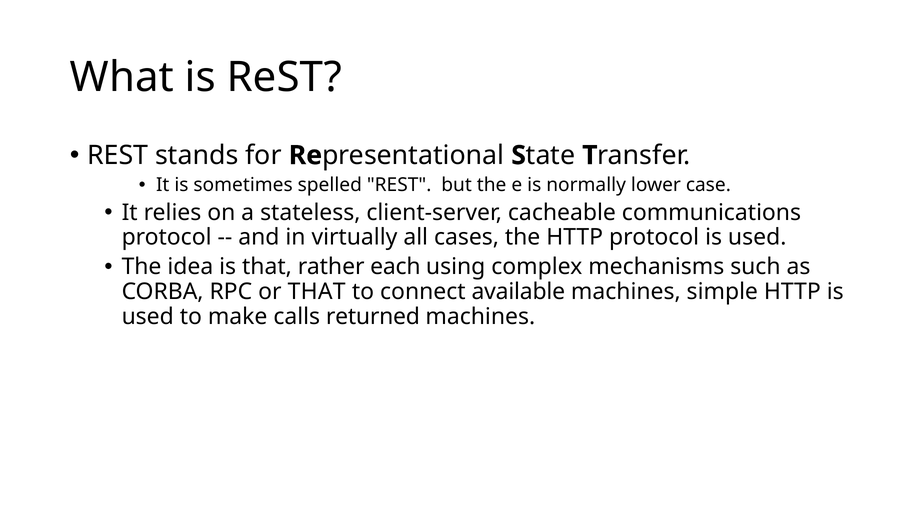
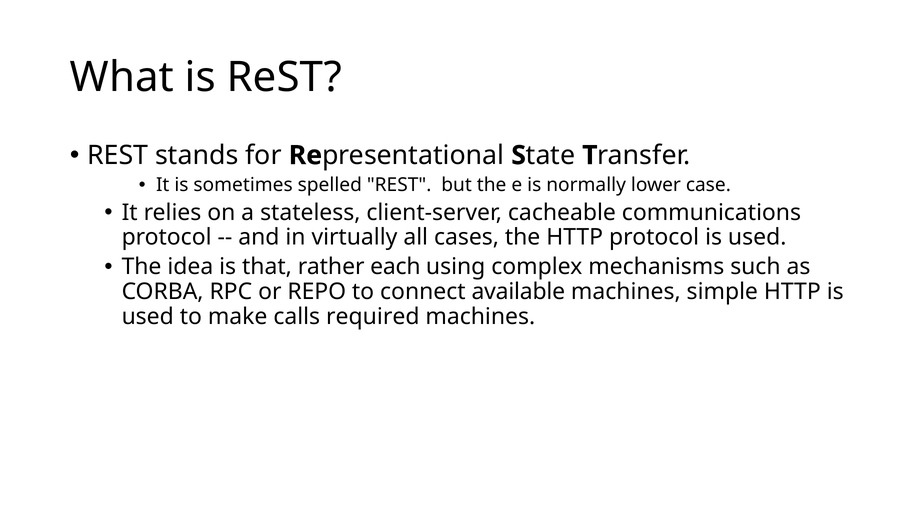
or THAT: THAT -> REPO (317, 291)
returned: returned -> required (373, 316)
